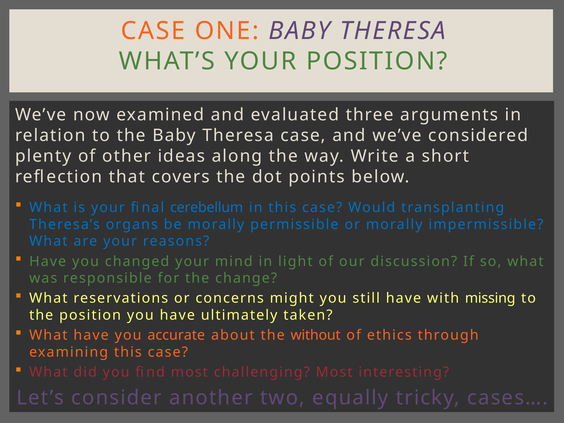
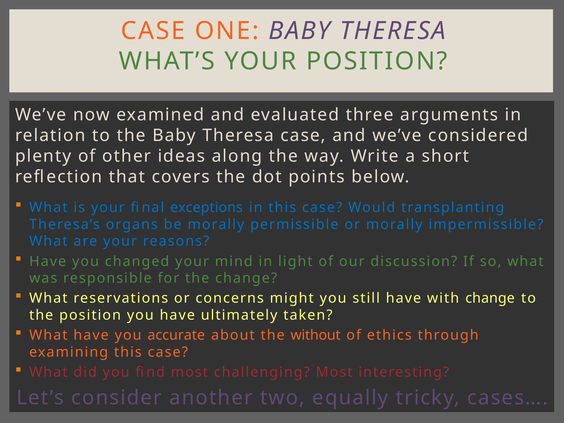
cerebellum: cerebellum -> exceptions (206, 207)
with missing: missing -> change (490, 298)
